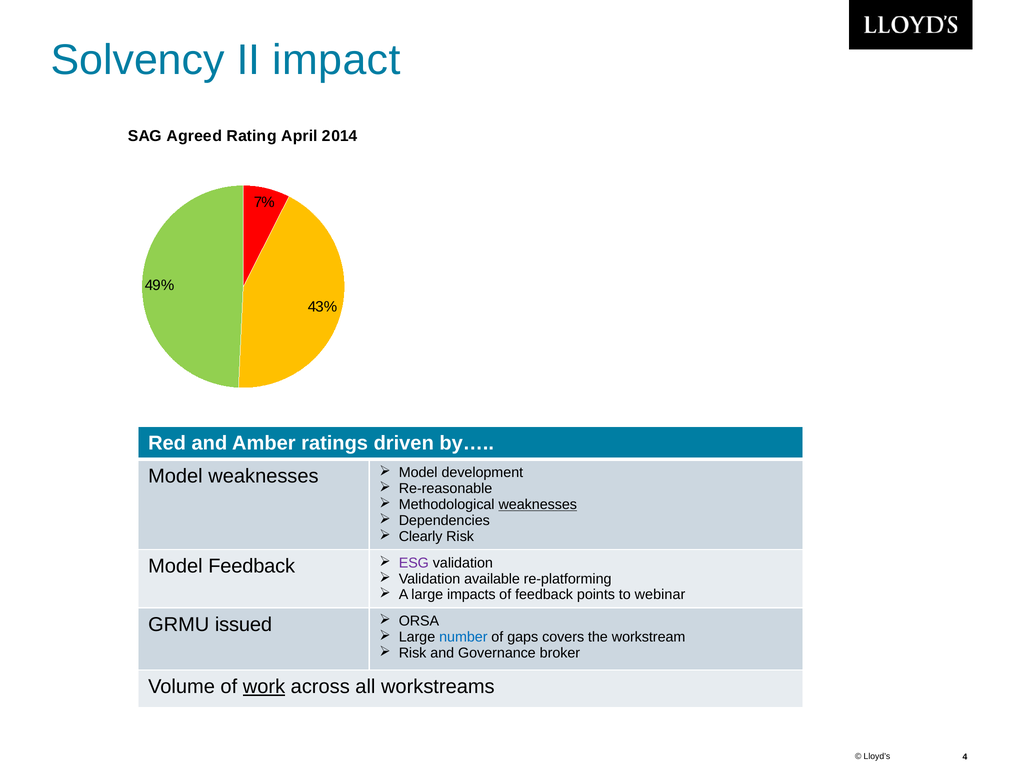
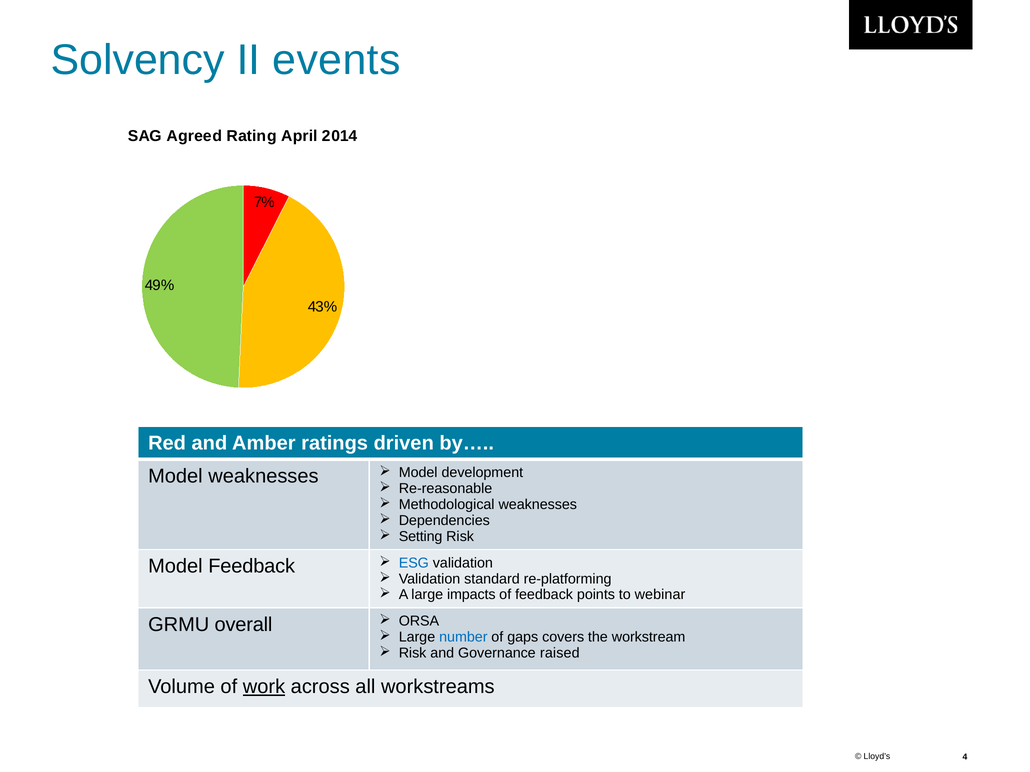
impact: impact -> events (336, 60)
weaknesses underline: present -> none (538, 505)
Clearly: Clearly -> Setting (421, 537)
ESG colour: purple -> blue (414, 563)
available: available -> standard (492, 579)
issued: issued -> overall (243, 625)
broker: broker -> raised (560, 653)
